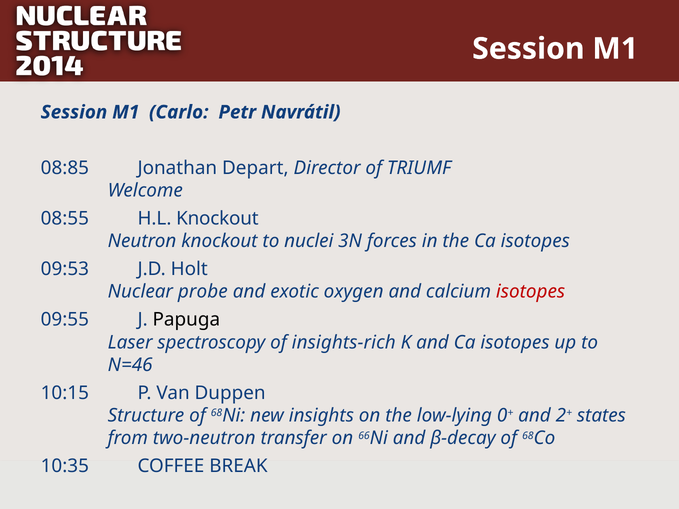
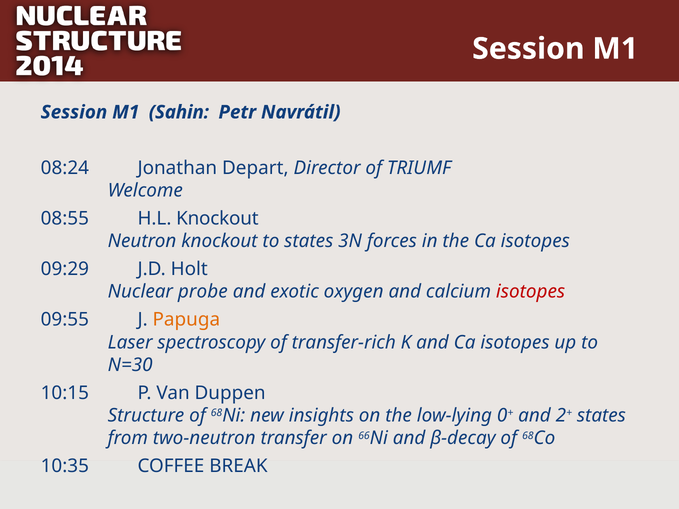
Carlo: Carlo -> Sahin (179, 112)
08:85: 08:85 -> 08:24 (65, 168)
to nuclei: nuclei -> states (309, 241)
09:53: 09:53 -> 09:29 (65, 269)
Papuga colour: black -> orange (186, 320)
insights-rich: insights-rich -> transfer-rich (344, 342)
N=46: N=46 -> N=30 (130, 365)
